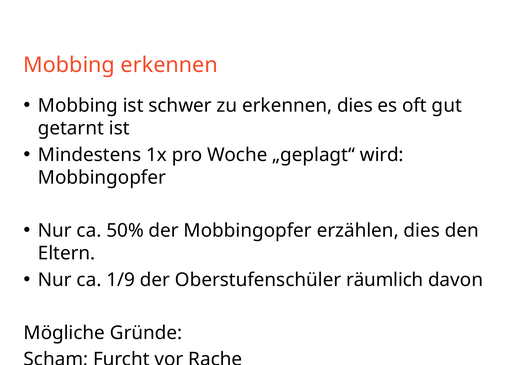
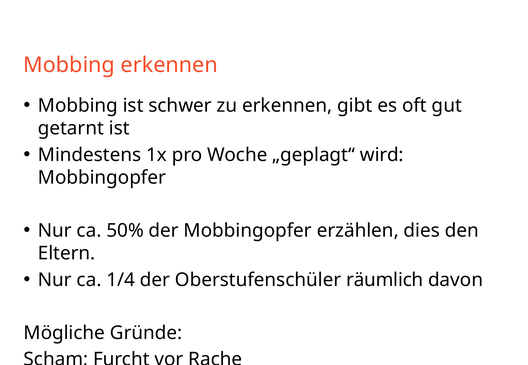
erkennen dies: dies -> gibt (355, 106)
1/9: 1/9 -> 1/4 (121, 280)
